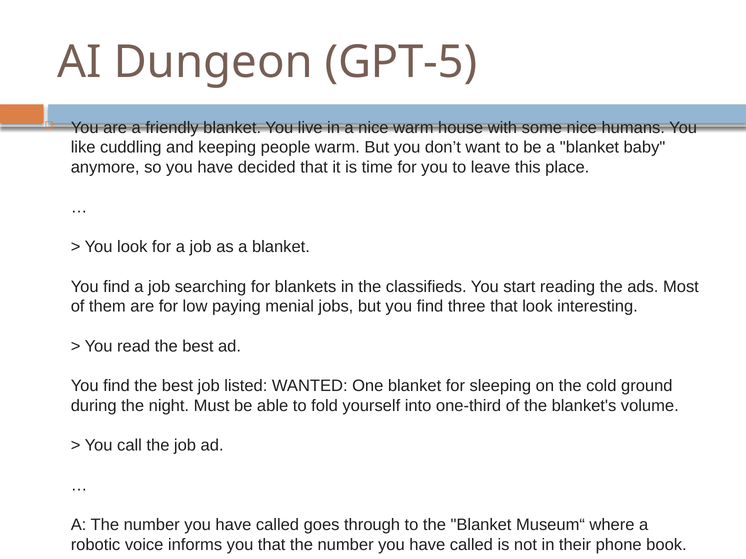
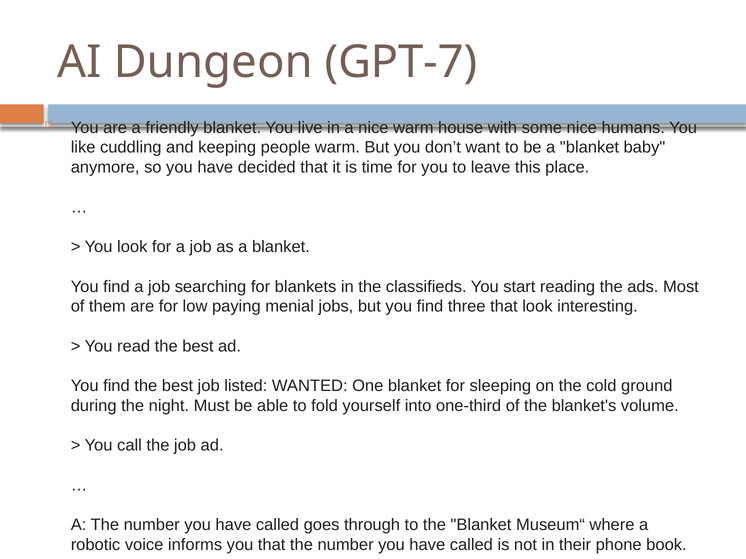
GPT-5: GPT-5 -> GPT-7 (401, 62)
